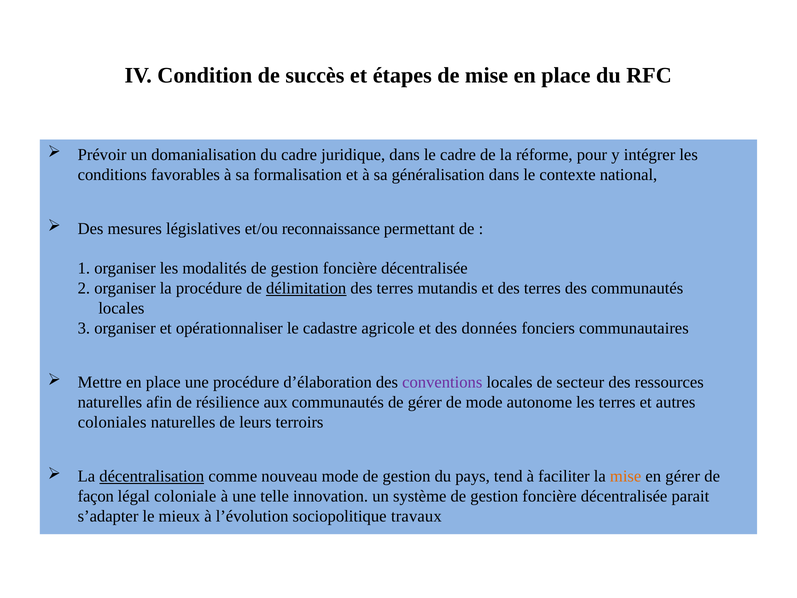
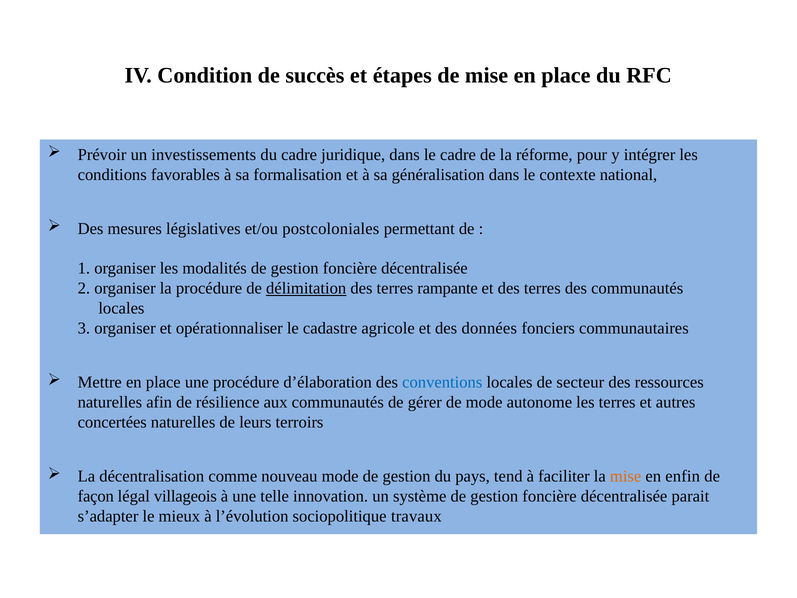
domanialisation: domanialisation -> investissements (204, 155)
reconnaissance: reconnaissance -> postcoloniales (331, 229)
mutandis: mutandis -> rampante (448, 288)
conventions colour: purple -> blue (442, 382)
coloniales: coloniales -> concertées (112, 422)
décentralisation underline: present -> none (152, 476)
en gérer: gérer -> enfin (683, 476)
coloniale: coloniale -> villageois (185, 496)
